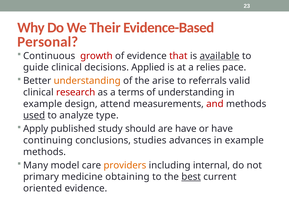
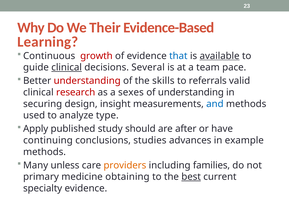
Personal: Personal -> Learning (48, 42)
that colour: red -> blue (178, 56)
clinical underline: none -> present (67, 68)
Applied: Applied -> Several (148, 68)
relies: relies -> team (208, 68)
understanding colour: orange -> red (87, 81)
arise: arise -> skills (163, 81)
terms: terms -> sexes (131, 93)
example: example -> securing (43, 104)
attend: attend -> insight (115, 104)
and colour: red -> blue (215, 104)
used underline: present -> none (34, 116)
are have: have -> after (186, 129)
model: model -> unless (65, 166)
internal: internal -> families (211, 166)
oriented: oriented -> specialty (43, 189)
